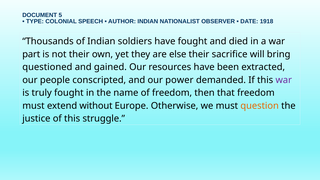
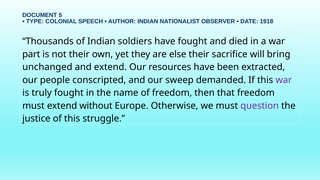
questioned: questioned -> unchanged (47, 67)
and gained: gained -> extend (110, 67)
power: power -> sweep (179, 80)
question colour: orange -> purple (260, 106)
